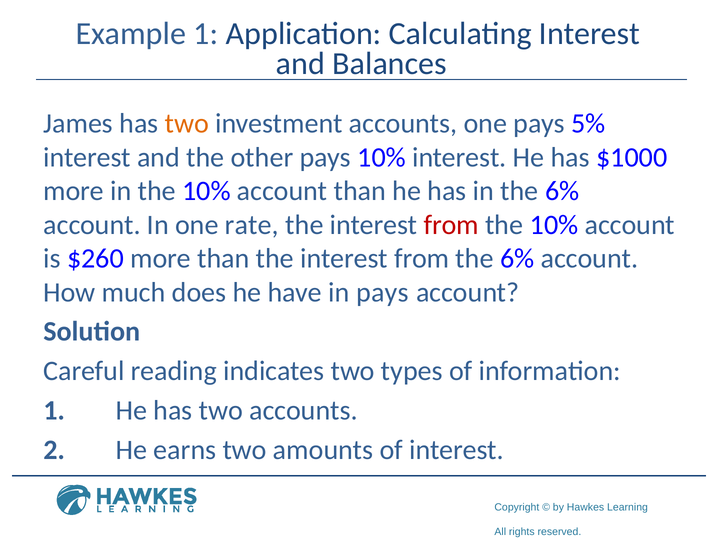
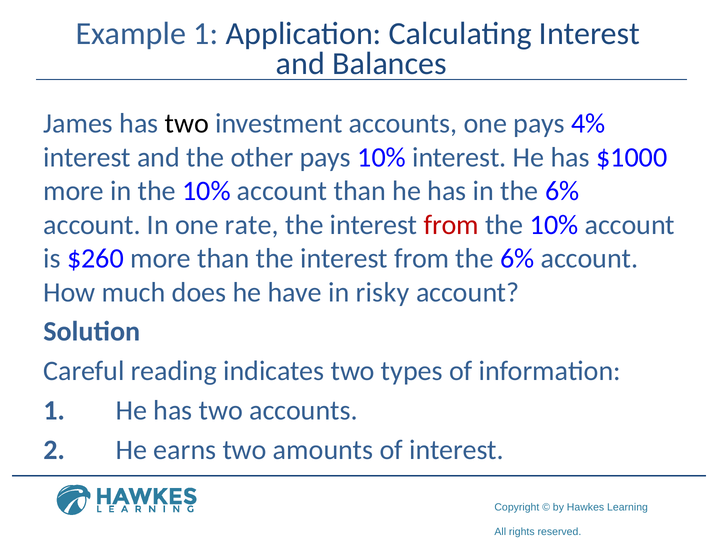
two colour: orange -> black (187, 124)
5%: 5% -> 4% (588, 124)
in pays: pays -> risky (383, 292)
